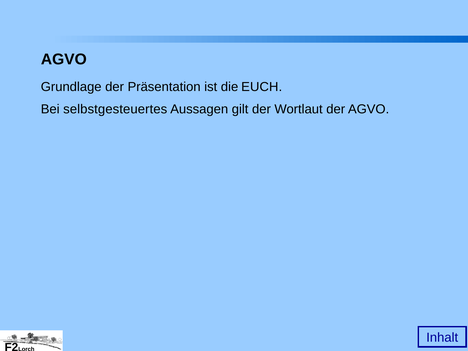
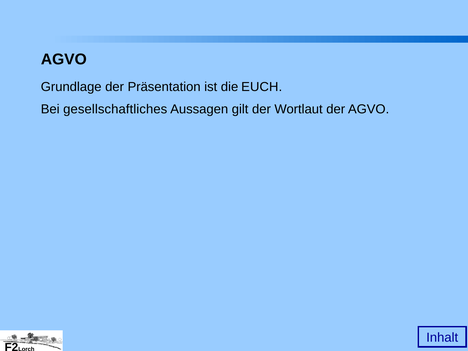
selbstgesteuertes: selbstgesteuertes -> gesellschaftliches (115, 109)
